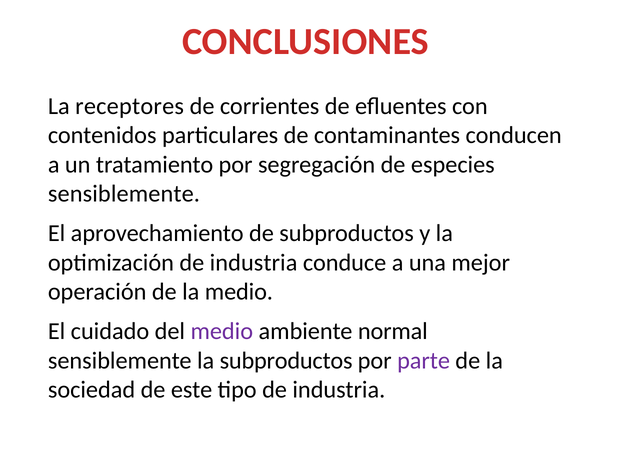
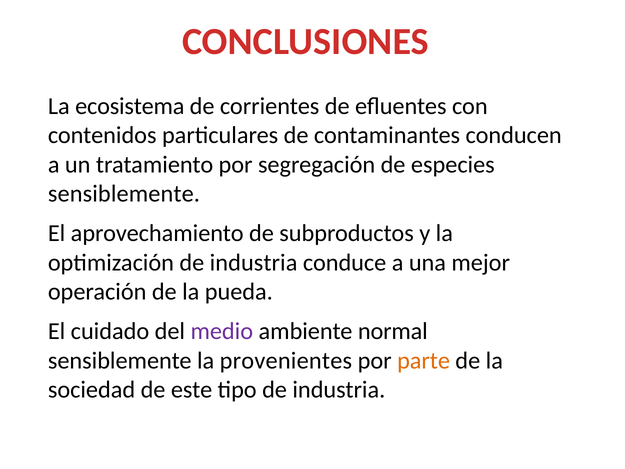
receptores: receptores -> ecosistema (130, 106)
la medio: medio -> pueda (239, 292)
la subproductos: subproductos -> provenientes (286, 360)
parte colour: purple -> orange (424, 360)
